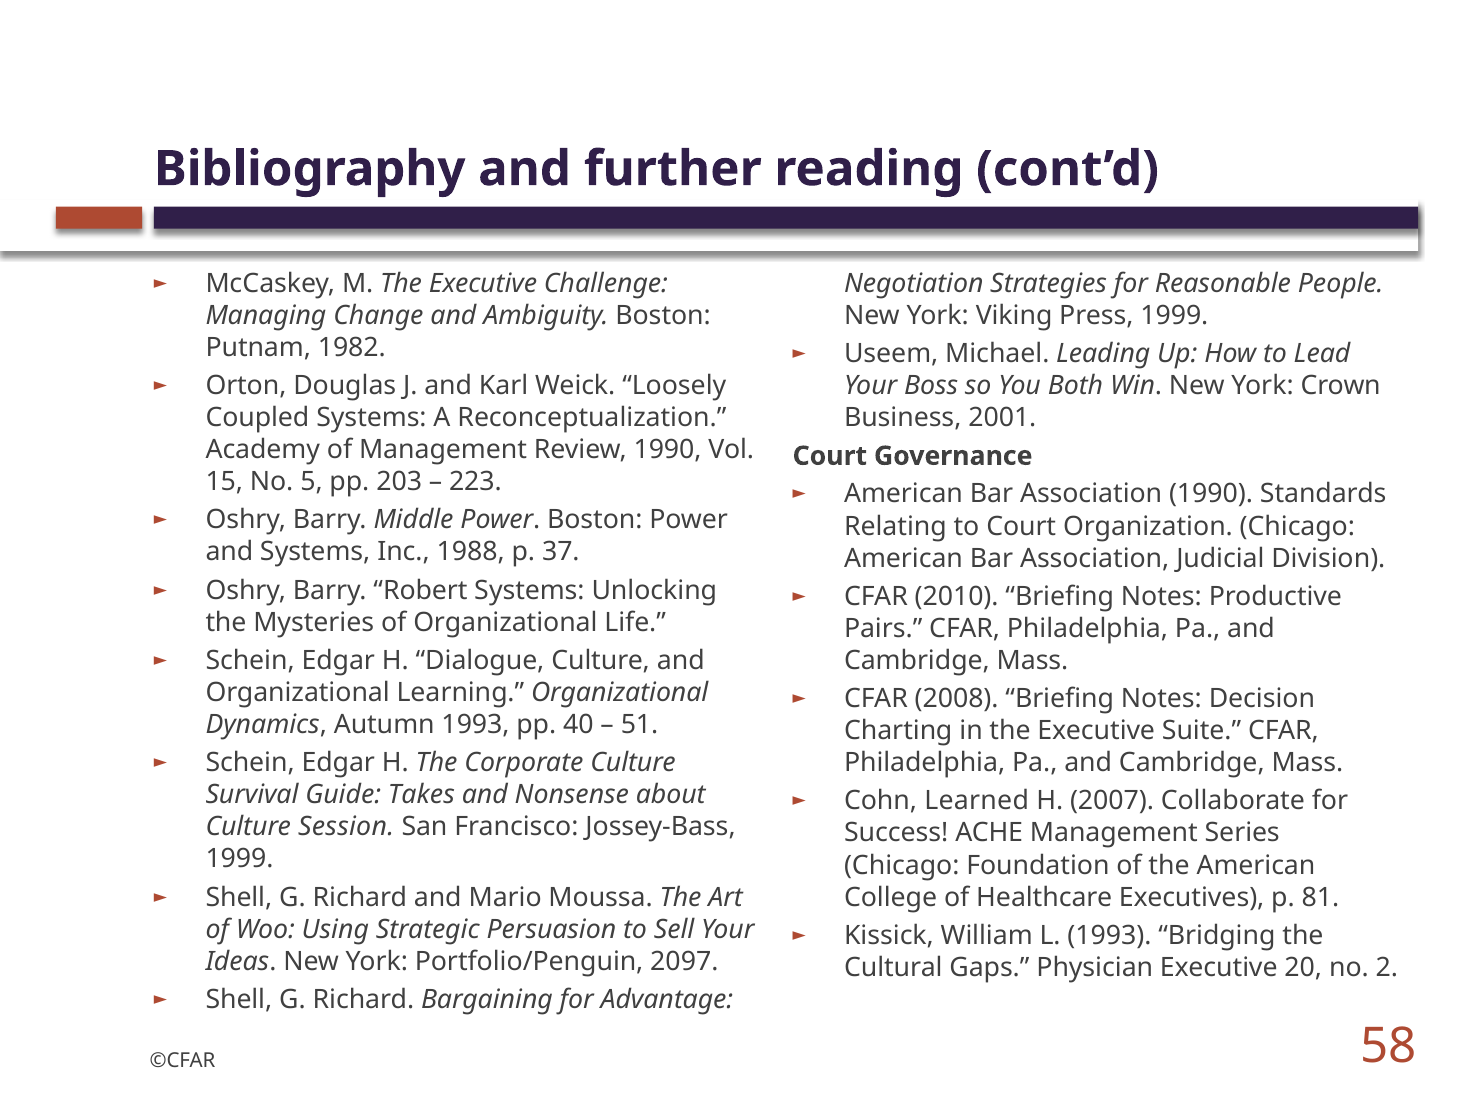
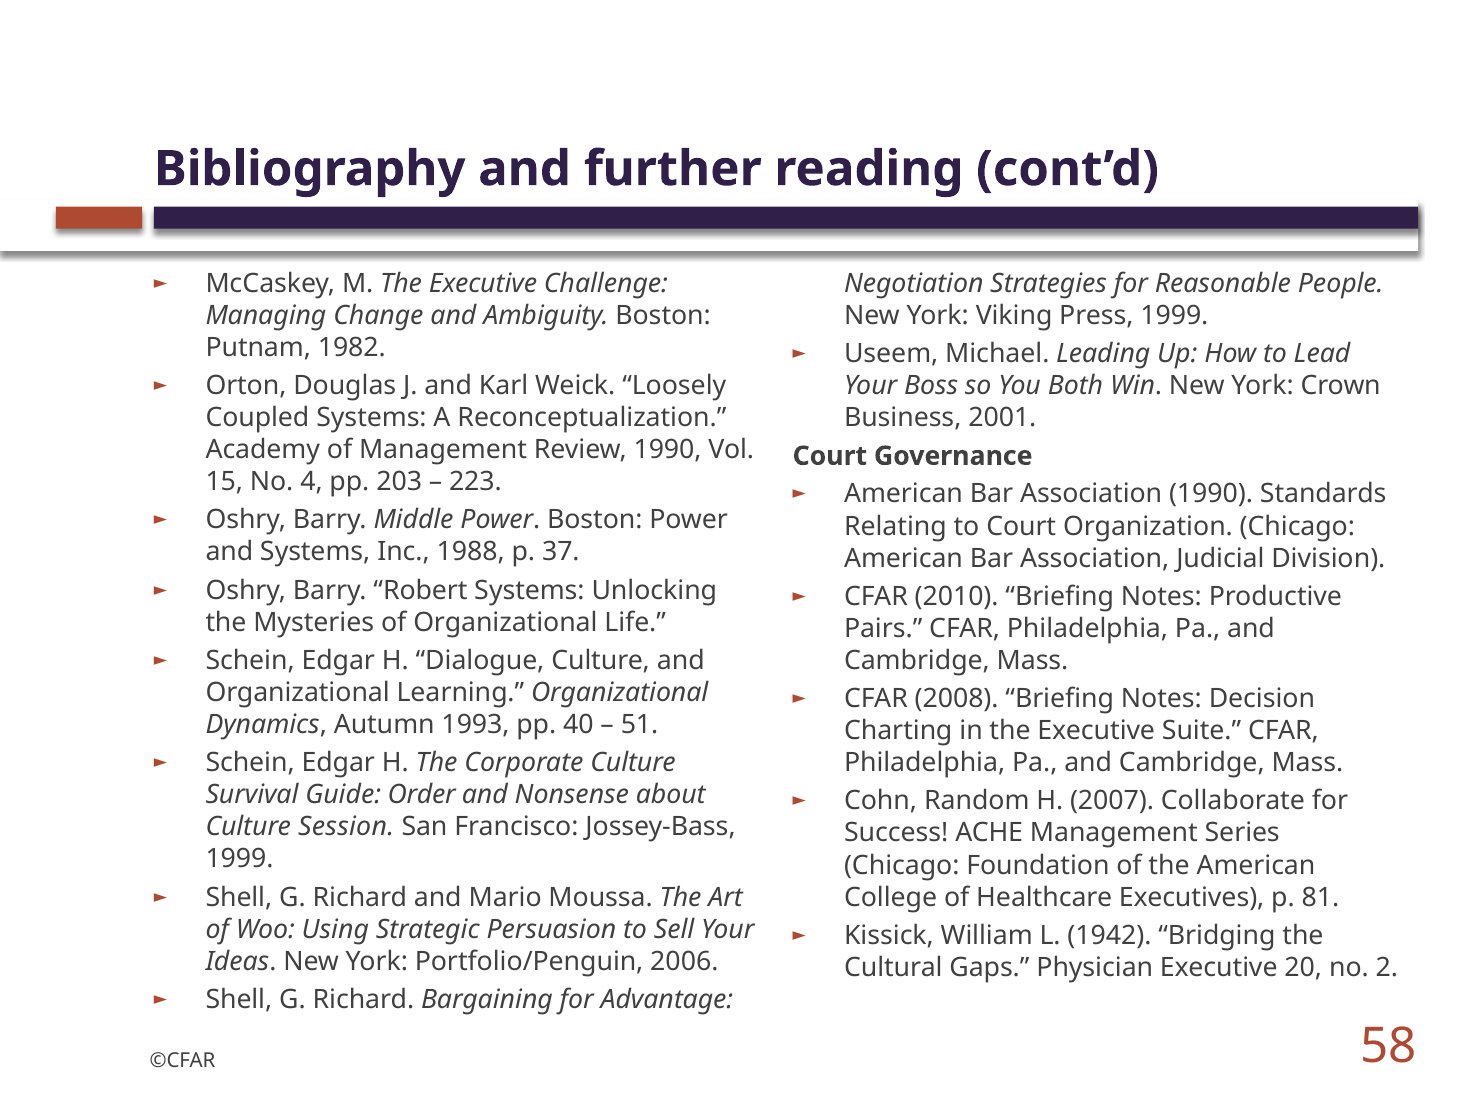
5: 5 -> 4 (312, 482)
Takes: Takes -> Order (422, 795)
Learned: Learned -> Random (977, 801)
L 1993: 1993 -> 1942 (1109, 936)
2097: 2097 -> 2006 (684, 962)
